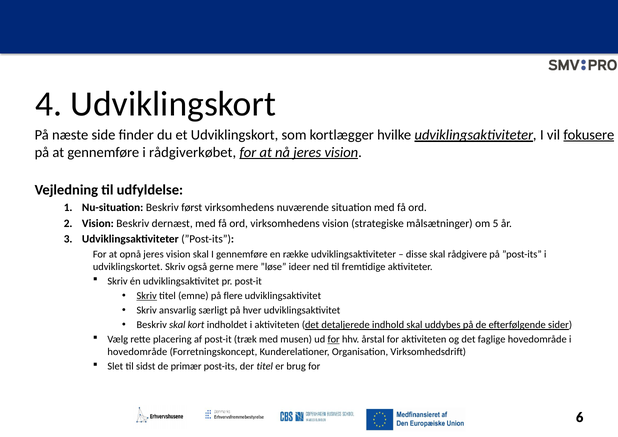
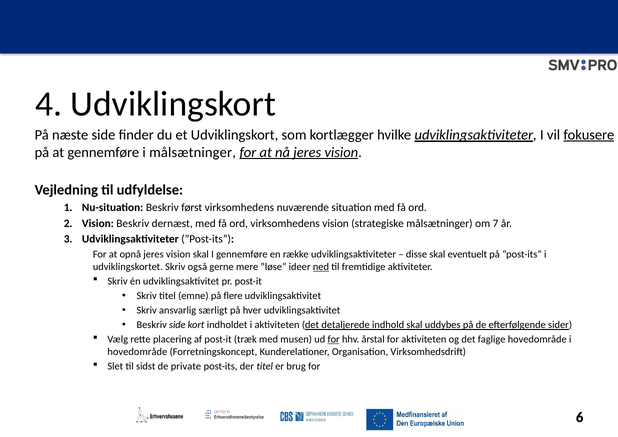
i rådgiverkøbet: rådgiverkøbet -> målsætninger (193, 152)
5: 5 -> 7 (496, 223)
rådgivere: rådgivere -> eventuelt (467, 254)
ned underline: none -> present (321, 267)
Skriv underline: present -> none (147, 296)
Beskriv skal: skal -> side (177, 325)
primær: primær -> private (186, 366)
